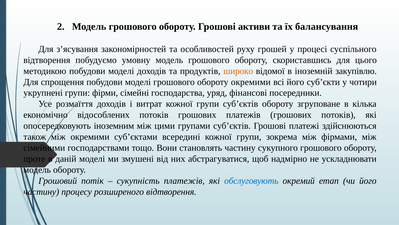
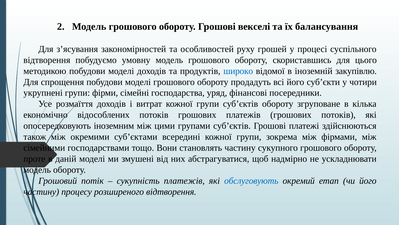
активи: активи -> векселі (254, 27)
широко colour: orange -> blue (238, 71)
обороту окремими: окремими -> продадуть (251, 82)
